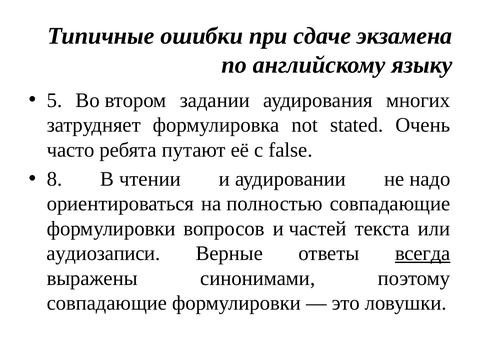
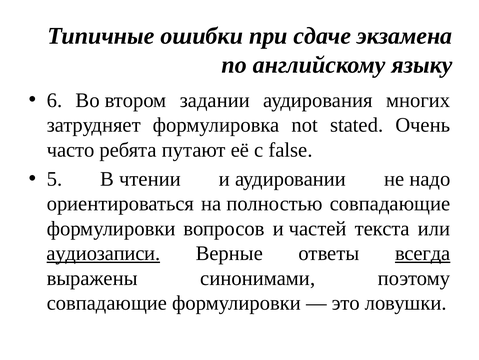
5: 5 -> 6 (54, 100)
8: 8 -> 5 (54, 179)
аудиозаписи underline: none -> present (103, 253)
